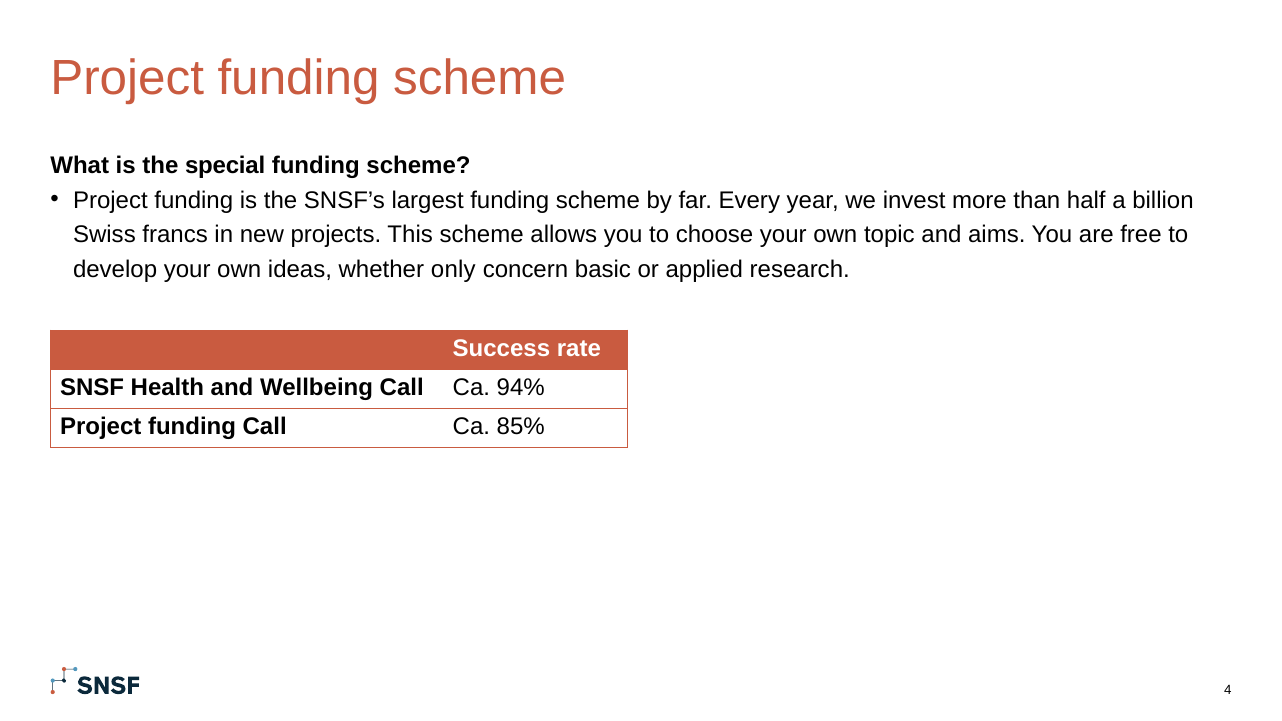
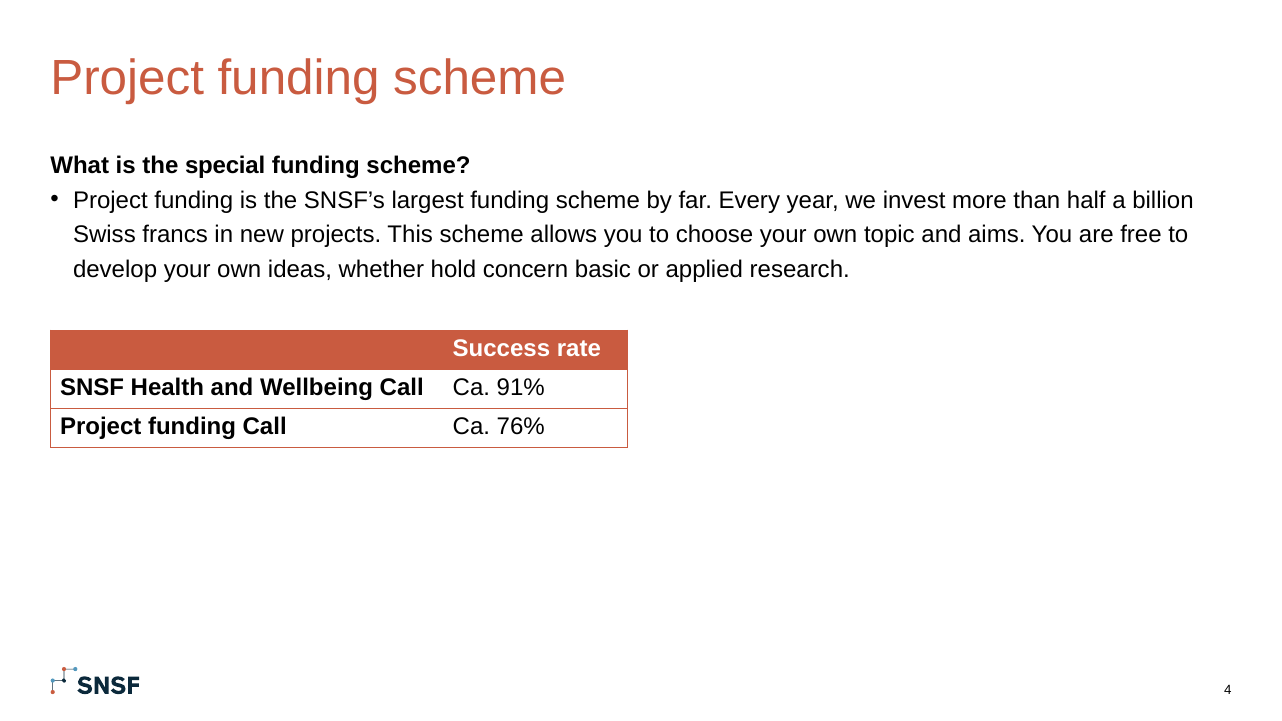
only: only -> hold (453, 269)
94%: 94% -> 91% (521, 388)
85%: 85% -> 76% (521, 427)
